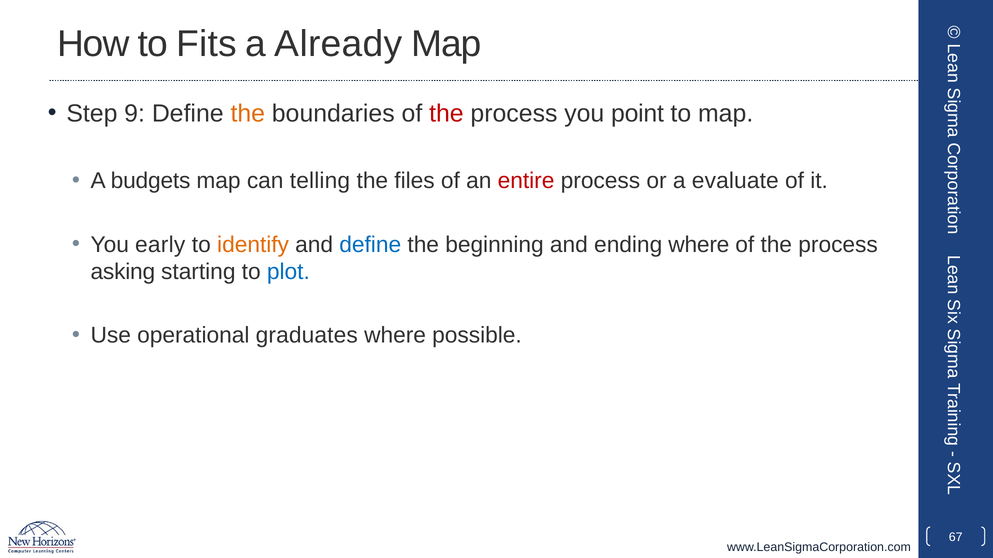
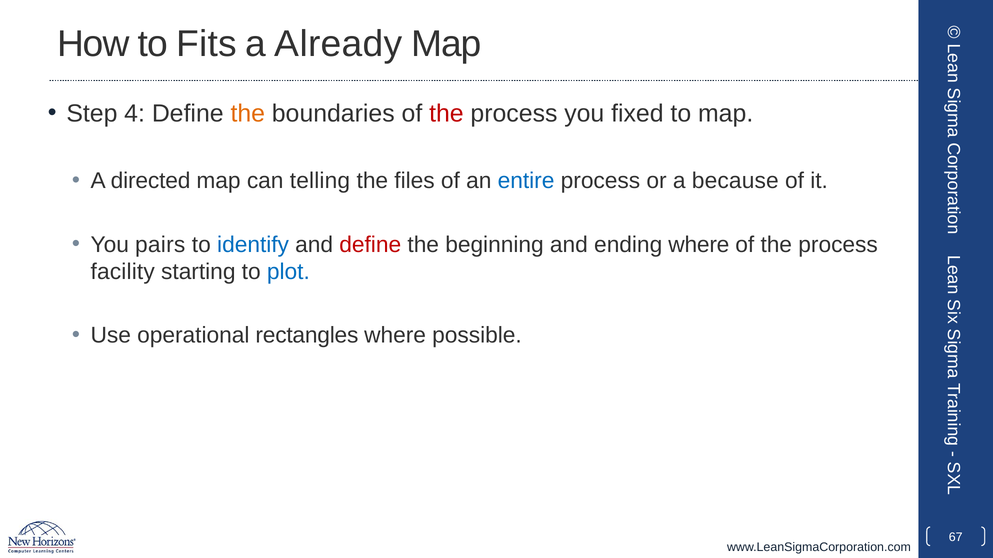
9: 9 -> 4 (135, 113)
point: point -> fixed (637, 113)
budgets: budgets -> directed (151, 181)
entire colour: red -> blue (526, 181)
evaluate: evaluate -> because (735, 181)
early: early -> pairs (160, 245)
identify colour: orange -> blue (253, 245)
define colour: blue -> red (370, 245)
asking: asking -> facility (123, 272)
graduates: graduates -> rectangles (307, 336)
